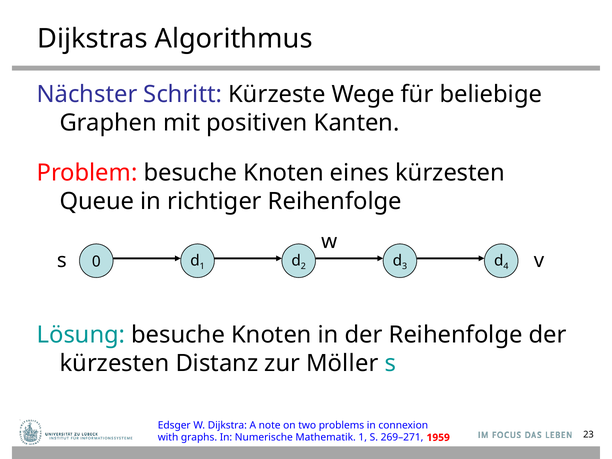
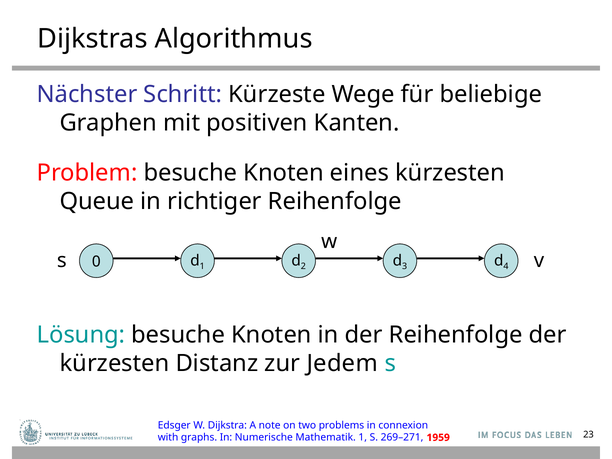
Möller: Möller -> Jedem (342, 363)
